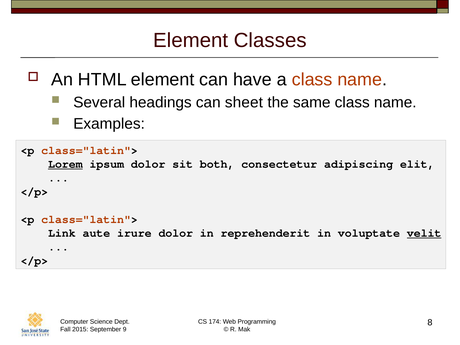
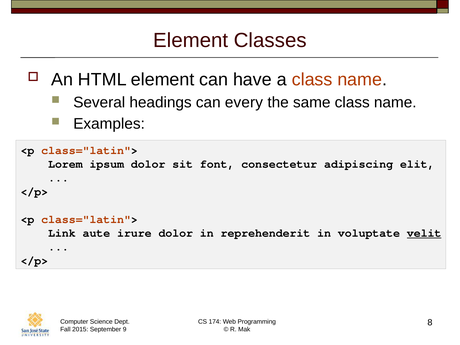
sheet: sheet -> every (244, 102)
Lorem underline: present -> none (65, 164)
both: both -> font (217, 164)
